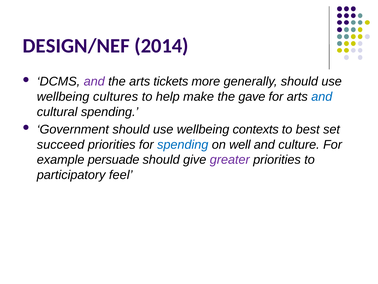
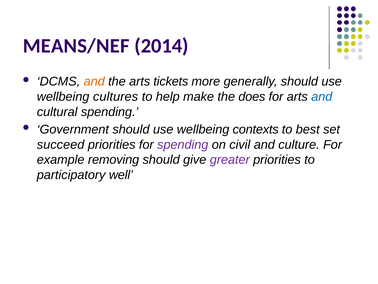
DESIGN/NEF: DESIGN/NEF -> MEANS/NEF (76, 46)
and colour: purple -> orange (94, 81)
gave: gave -> does (252, 97)
spending colour: blue -> purple (183, 144)
well: well -> civil (240, 144)
persuade: persuade -> removing (114, 160)
feel: feel -> well (121, 175)
